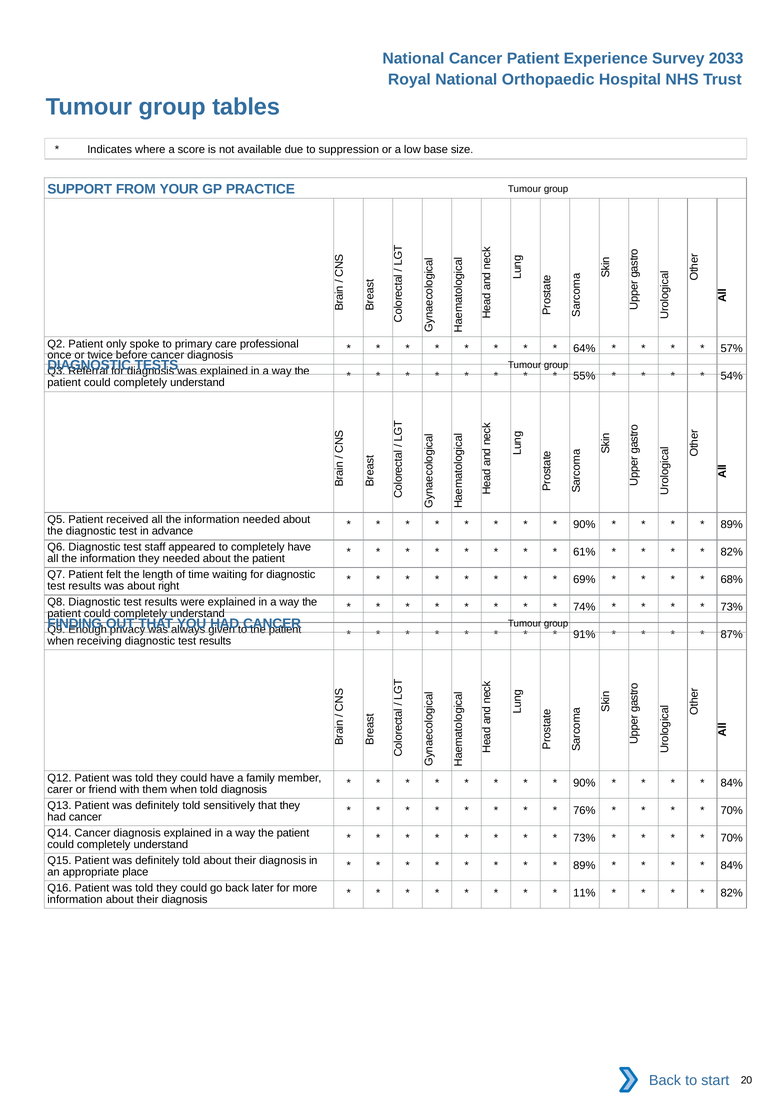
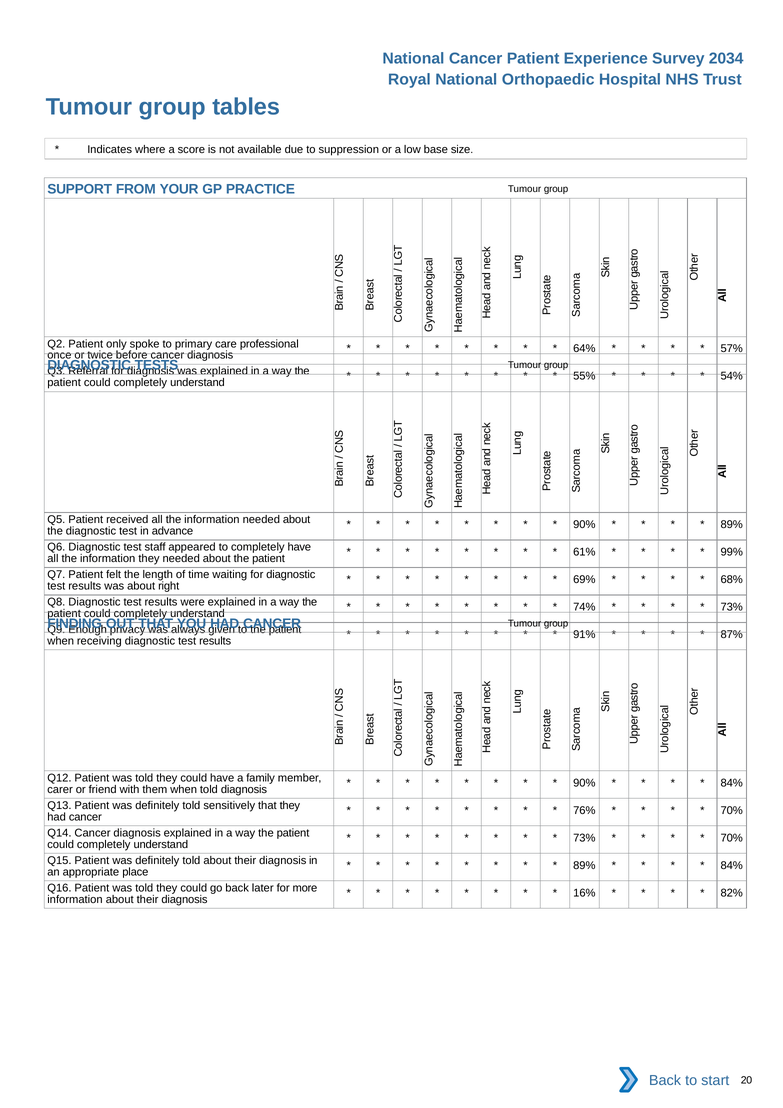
2033: 2033 -> 2034 (726, 58)
82%: 82% -> 99% (732, 552)
11%: 11% -> 16% (584, 893)
